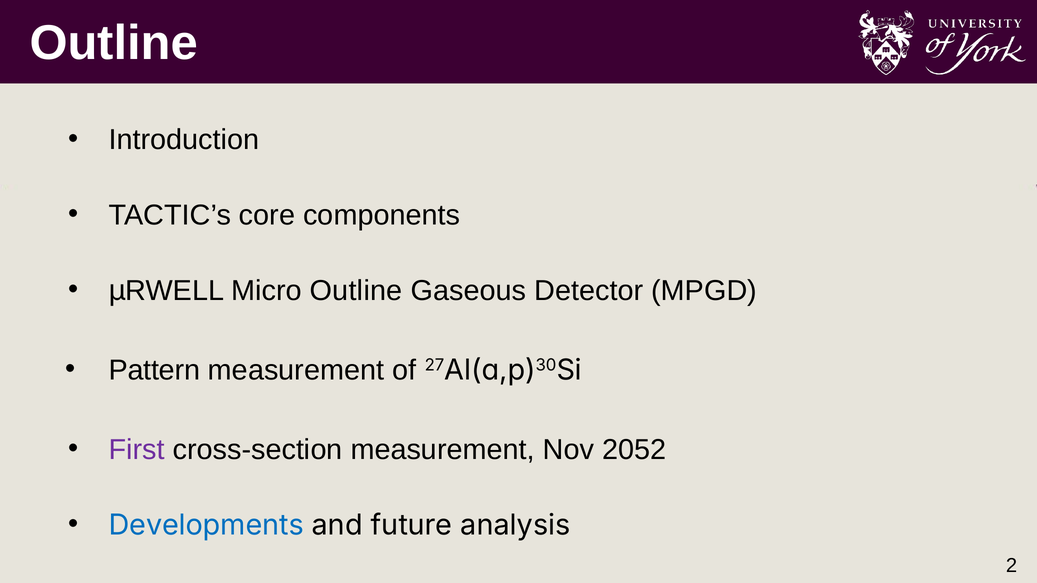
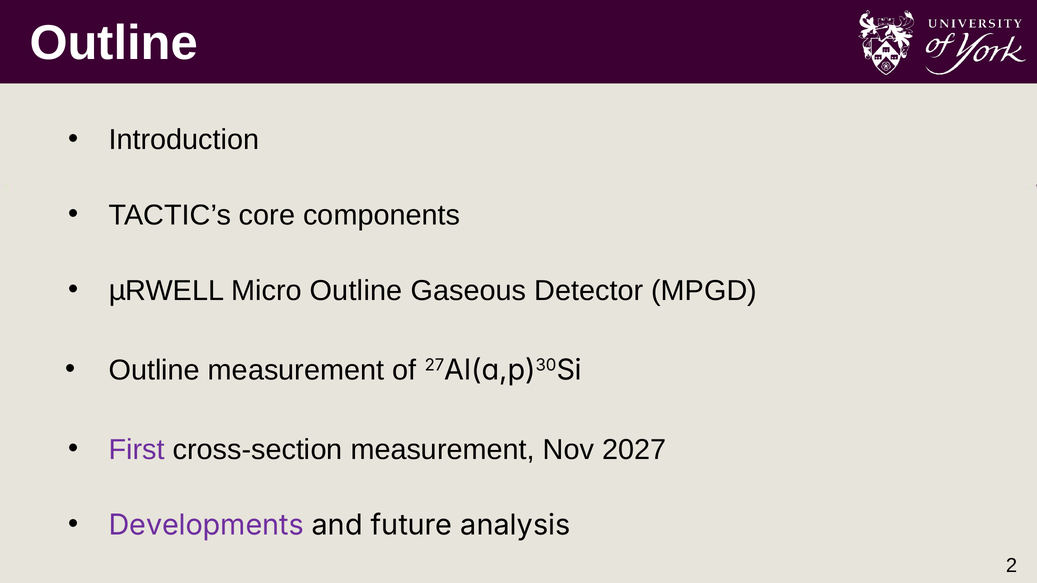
Pattern: Pattern -> Outline (154, 370)
2052: 2052 -> 2027 (634, 450)
Developments colour: blue -> purple (206, 525)
